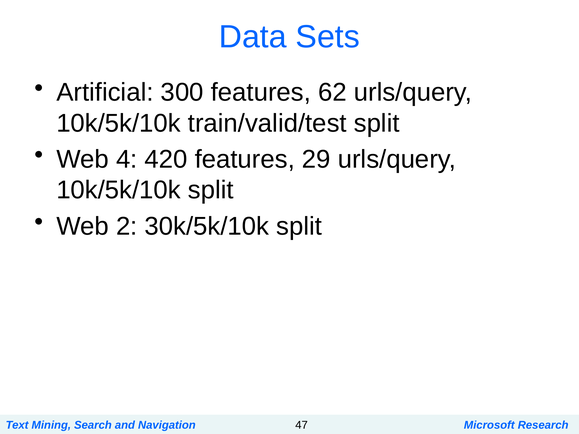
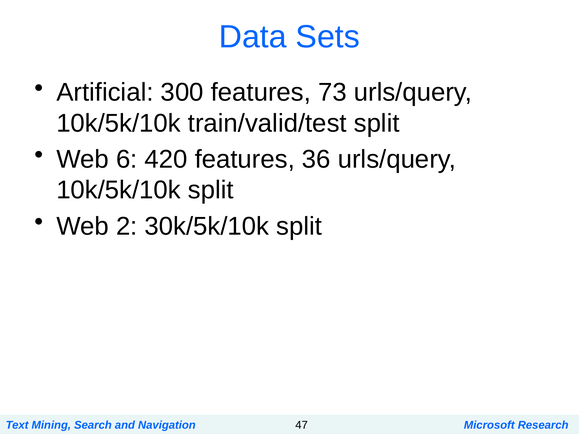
62: 62 -> 73 (332, 92)
4: 4 -> 6 (127, 159)
29: 29 -> 36 (316, 159)
